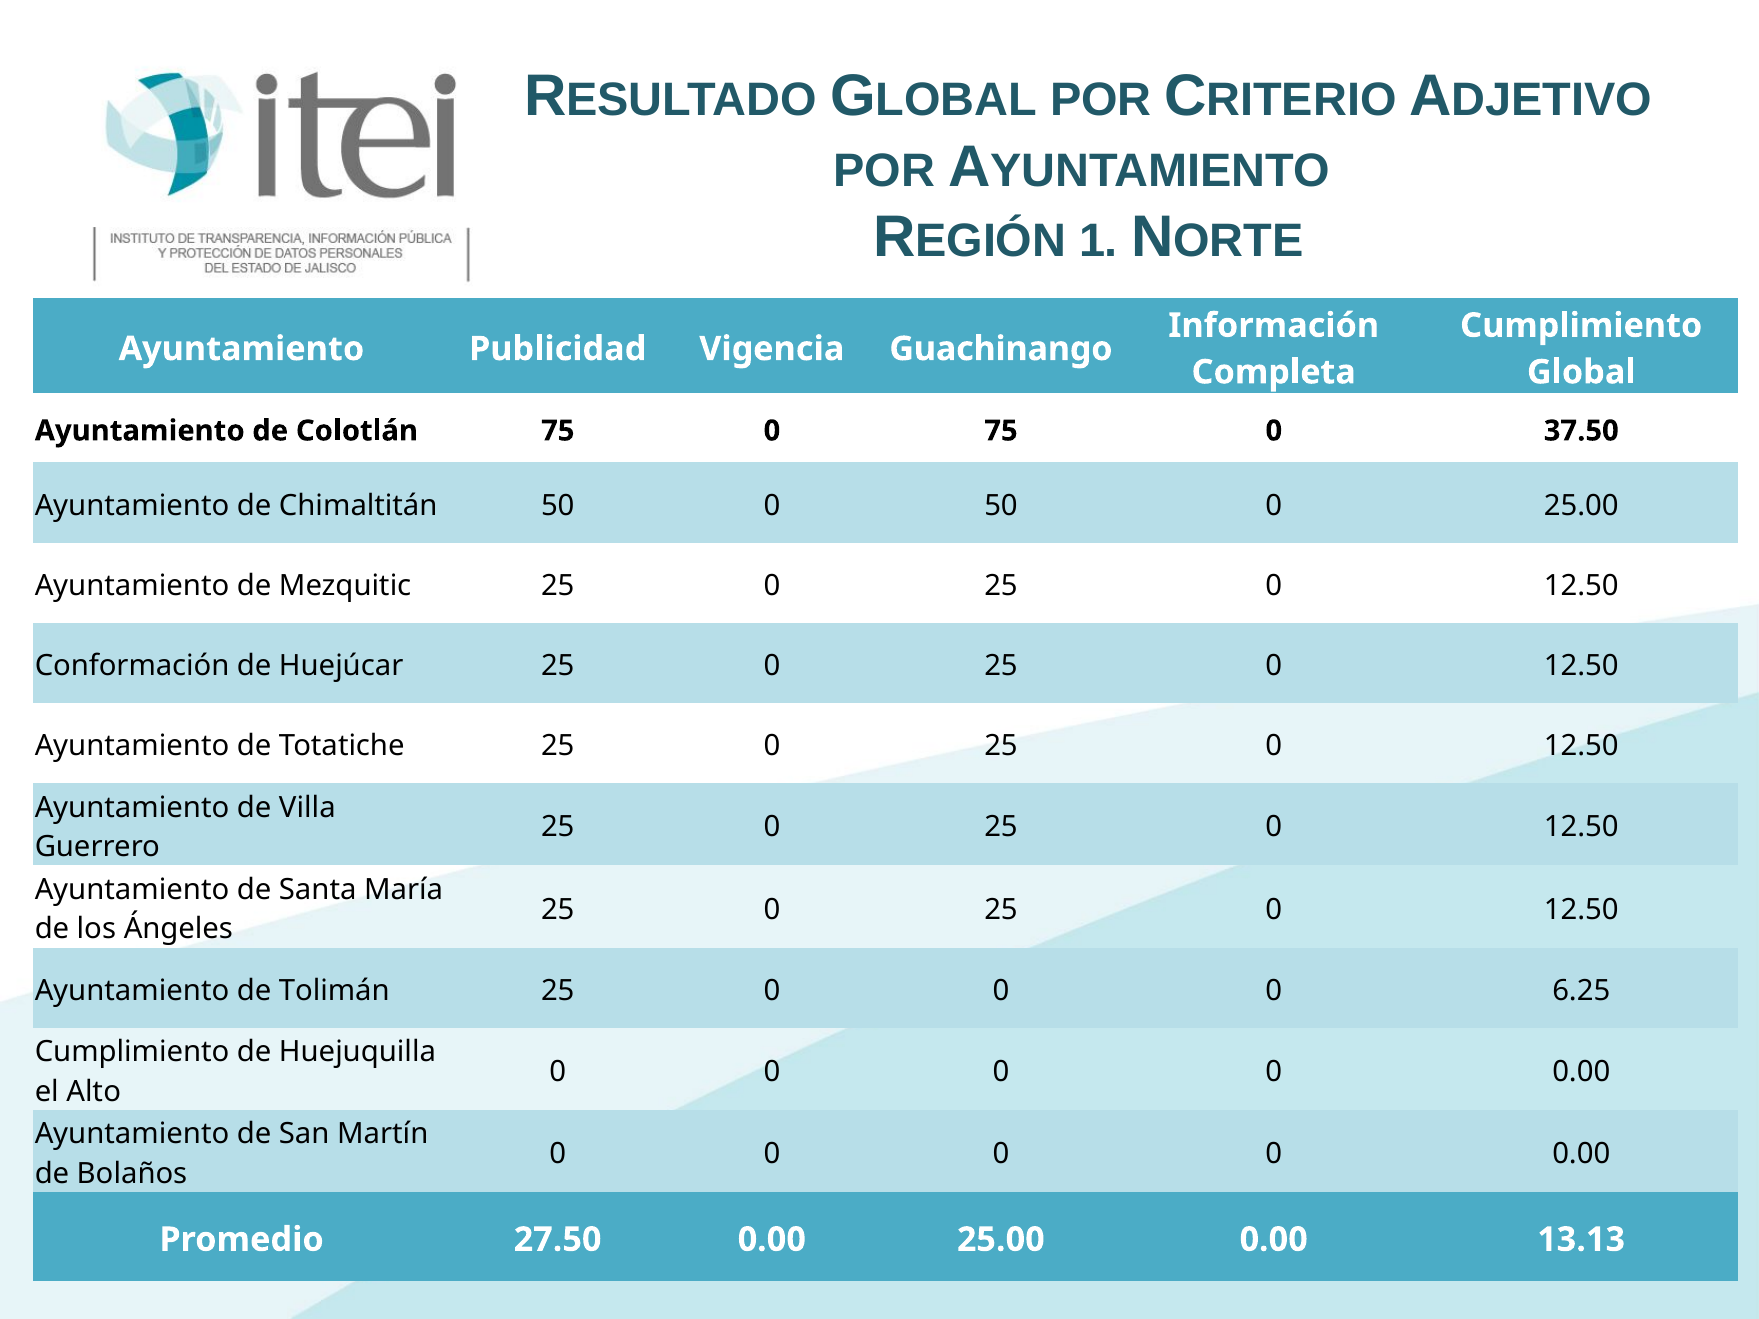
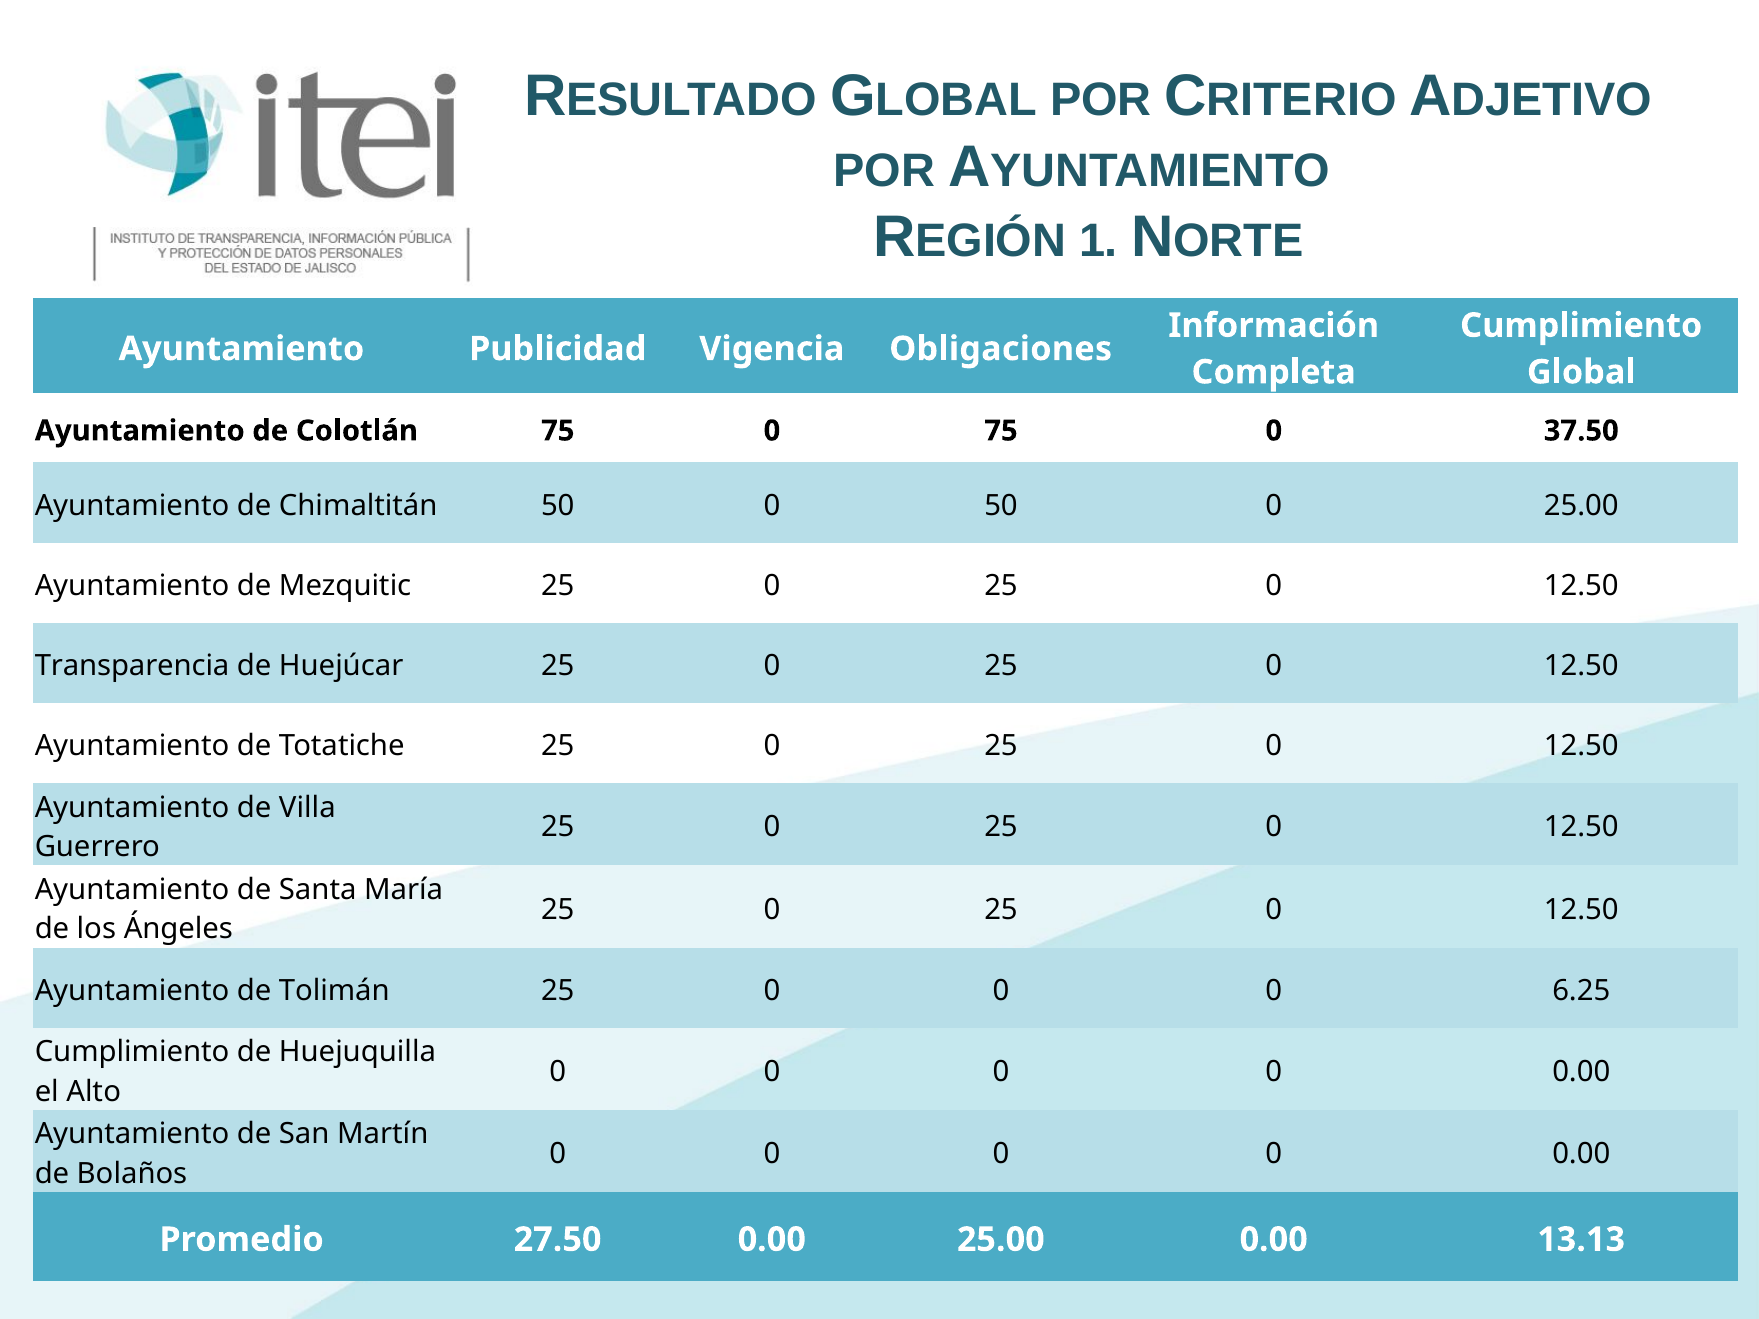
Guachinango: Guachinango -> Obligaciones (1001, 349)
Conformación: Conformación -> Transparencia (132, 666)
